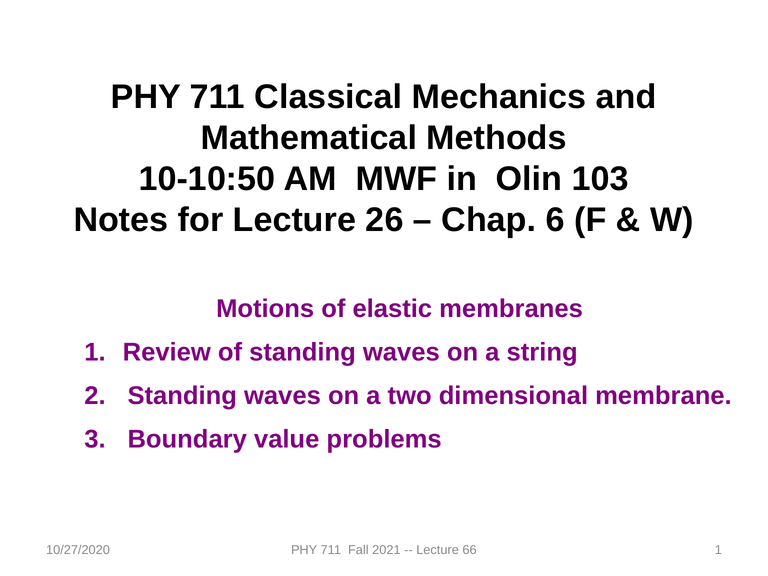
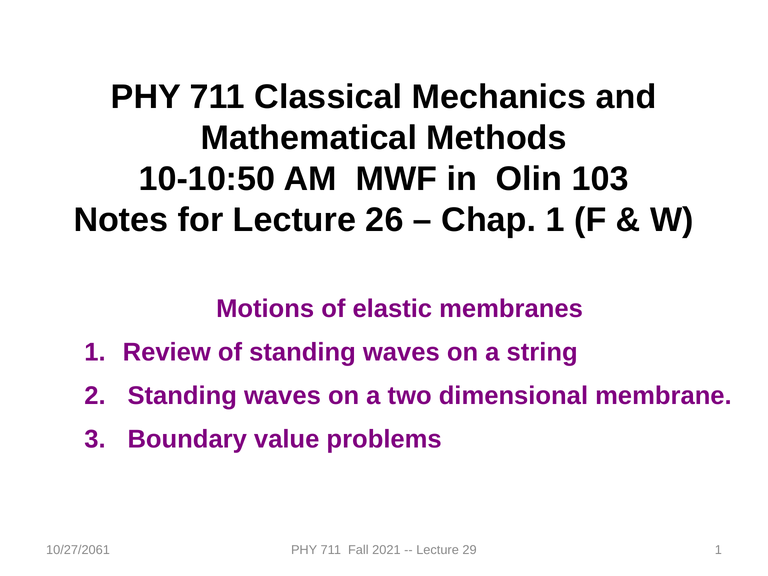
Chap 6: 6 -> 1 (555, 220)
10/27/2020: 10/27/2020 -> 10/27/2061 (78, 550)
66: 66 -> 29 (470, 550)
